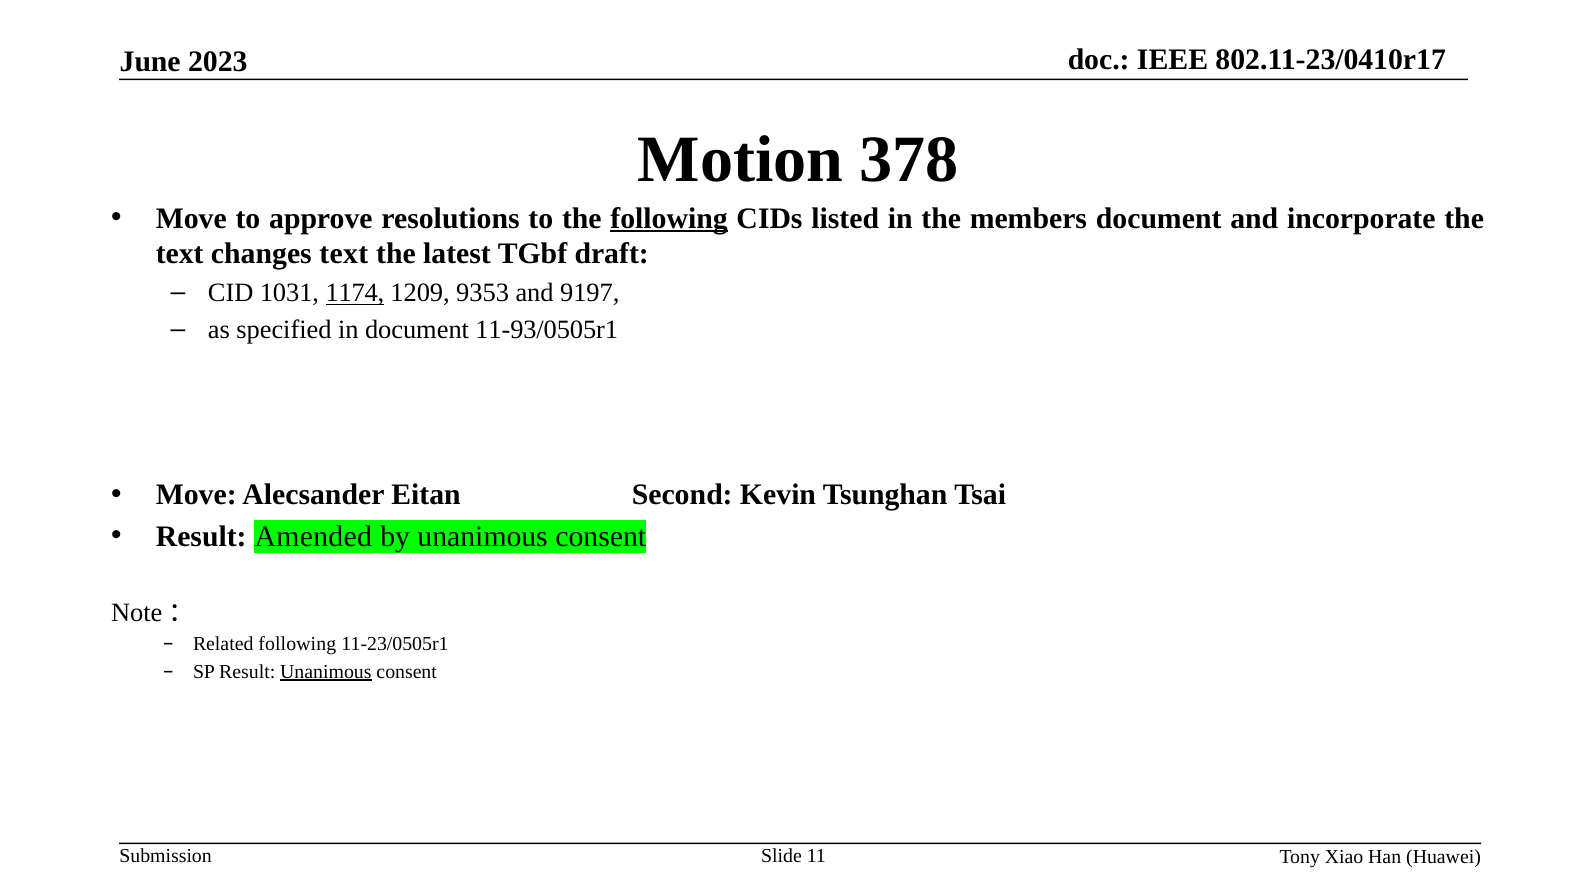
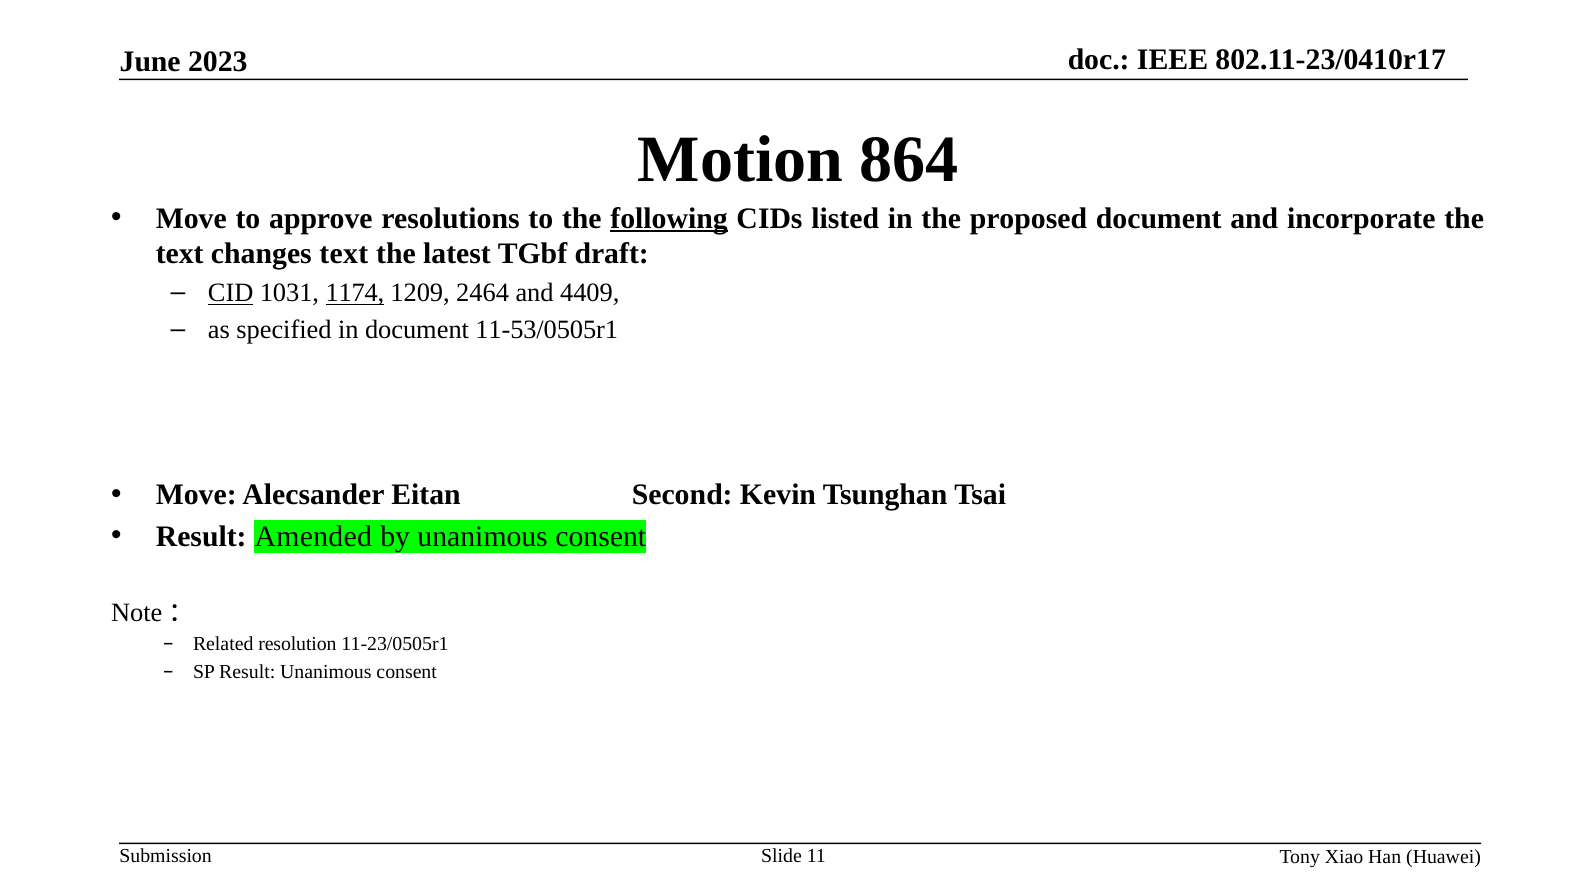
378: 378 -> 864 (909, 159)
members: members -> proposed (1028, 218)
CID underline: none -> present (231, 293)
9353: 9353 -> 2464 (483, 293)
9197: 9197 -> 4409 (590, 293)
11-93/0505r1: 11-93/0505r1 -> 11-53/0505r1 (547, 330)
Related following: following -> resolution (297, 643)
Unanimous underline: present -> none (326, 671)
